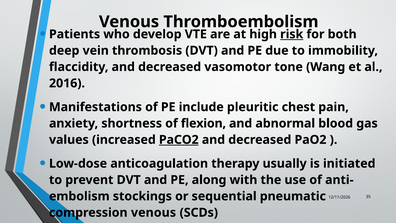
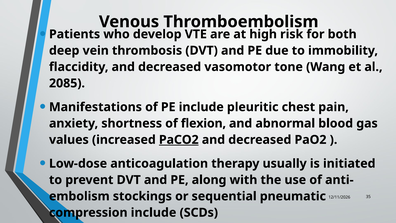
risk underline: present -> none (292, 34)
2016: 2016 -> 2085 (67, 83)
compression venous: venous -> include (154, 212)
